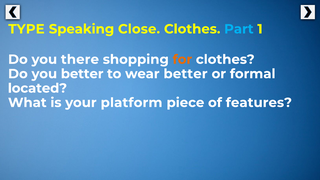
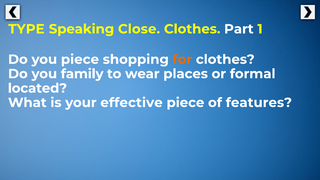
Part colour: light blue -> white (239, 29)
you there: there -> piece (80, 59)
you better: better -> family (82, 74)
wear better: better -> places (186, 74)
platform: platform -> effective (132, 103)
